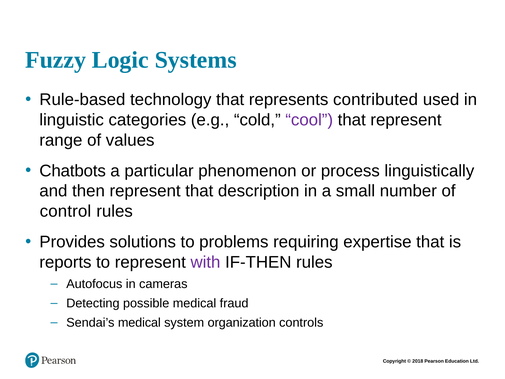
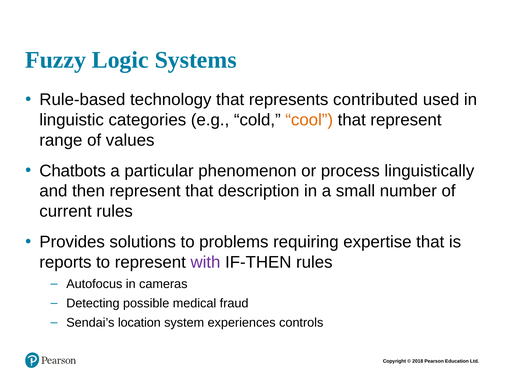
cool colour: purple -> orange (309, 120)
control: control -> current (66, 211)
Sendai’s medical: medical -> location (139, 322)
organization: organization -> experiences (242, 322)
